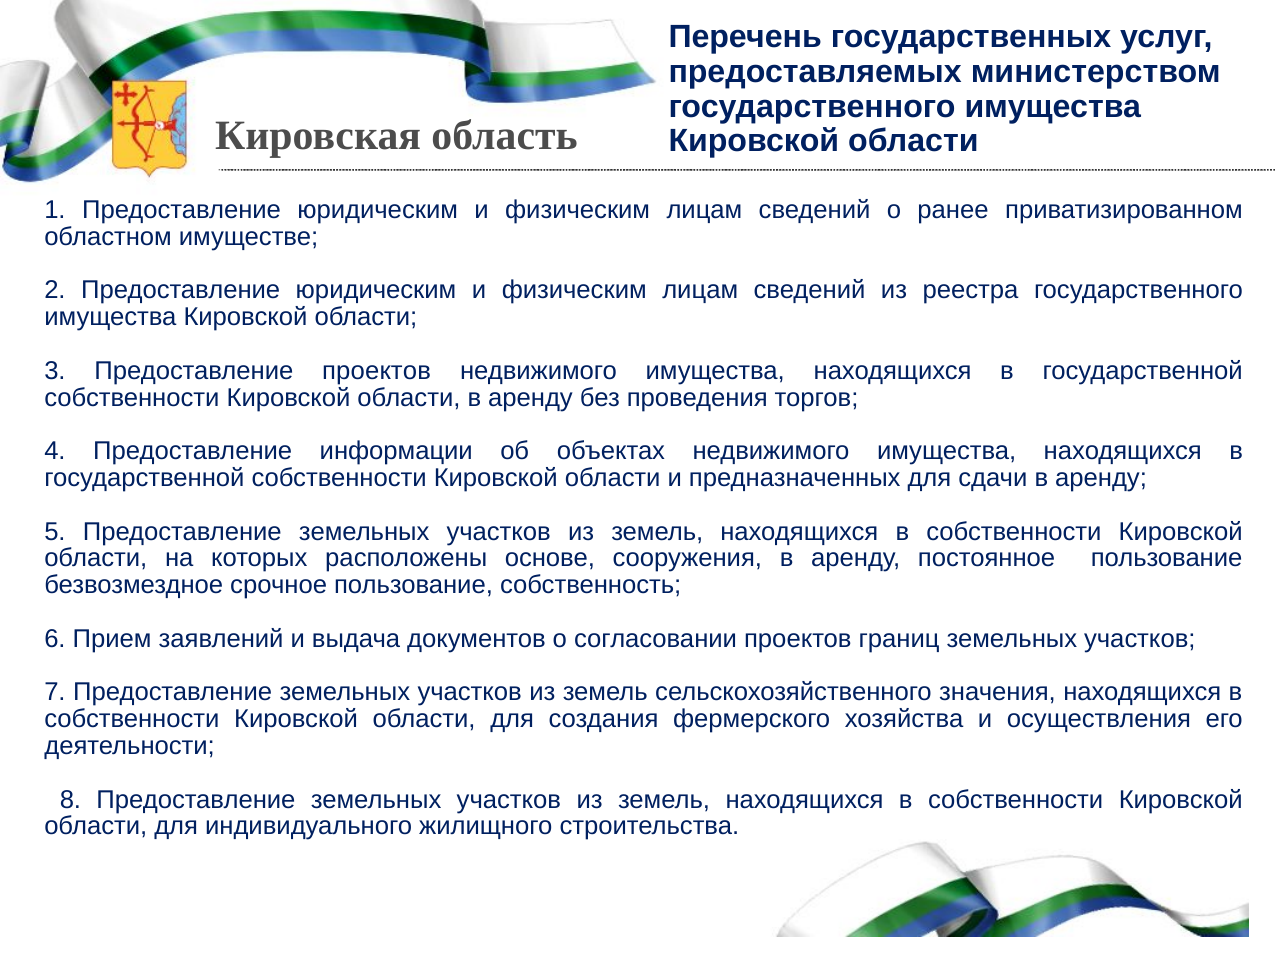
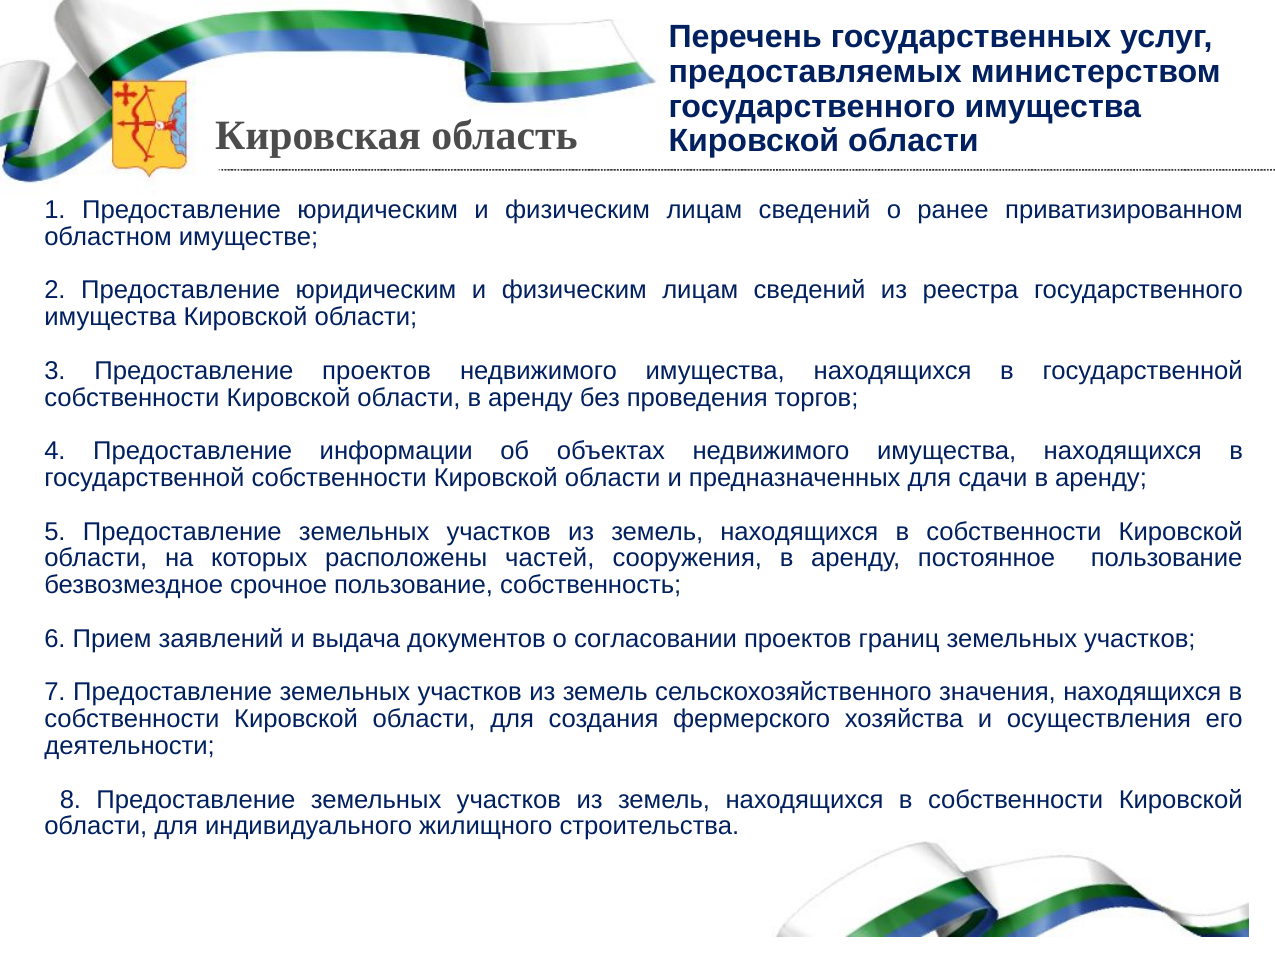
основе: основе -> частей (550, 558)
